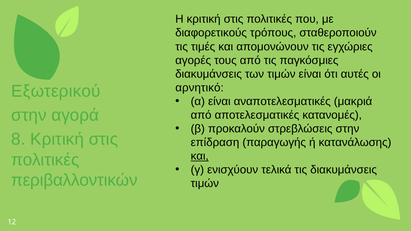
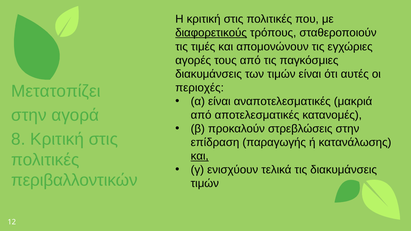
διαφορετικούς underline: none -> present (211, 33)
αρνητικό: αρνητικό -> περιοχές (200, 88)
Εξωτερικού: Εξωτερικού -> Μετατοπίζει (56, 91)
